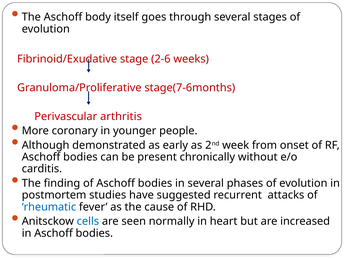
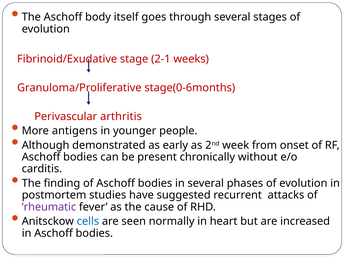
2-6: 2-6 -> 2-1 (161, 59)
stage(7-6months: stage(7-6months -> stage(0-6months (190, 88)
coronary: coronary -> antigens (75, 131)
rheumatic colour: blue -> purple (49, 207)
